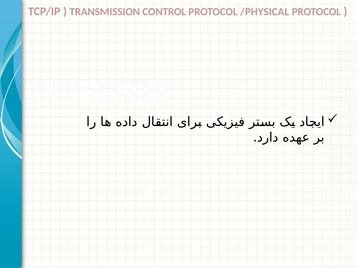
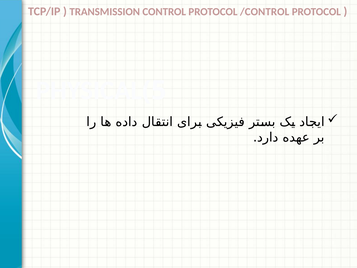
/PHYSICAL: /PHYSICAL -> /CONTROL (265, 12)
